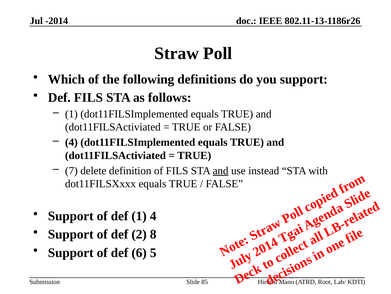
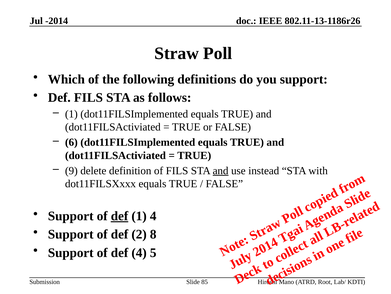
4: 4 -> 6 (71, 142)
7: 7 -> 9 (71, 170)
def underline: none -> present (120, 216)
def 6: 6 -> 4 (139, 252)
